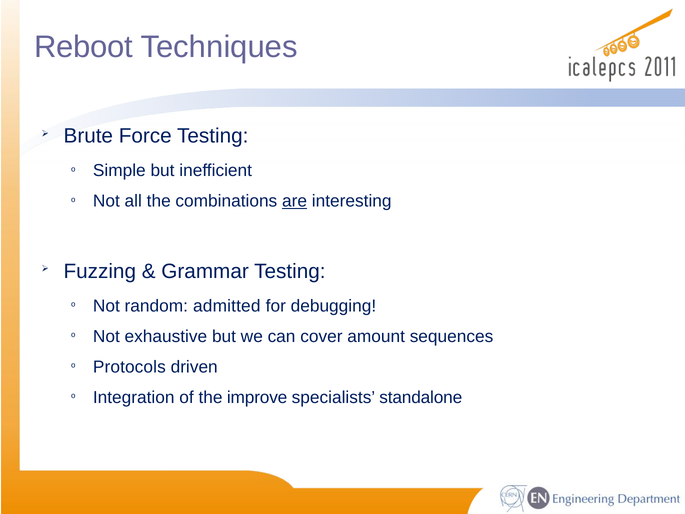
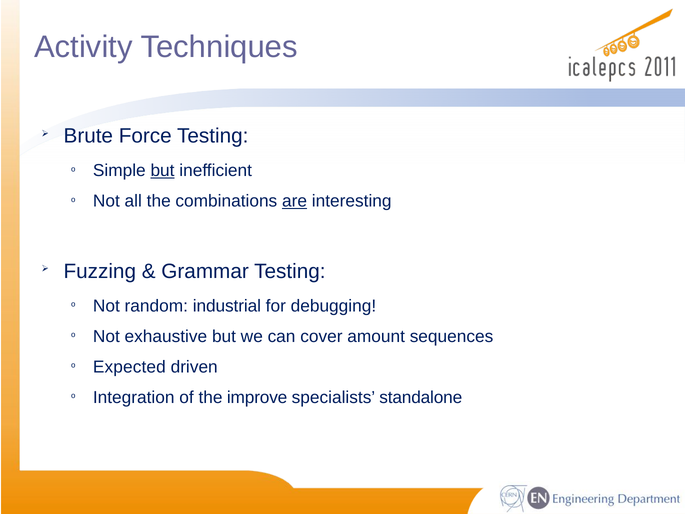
Reboot: Reboot -> Activity (83, 47)
but underline: none -> present (163, 171)
admitted: admitted -> industrial (227, 306)
Protocols: Protocols -> Expected (129, 367)
